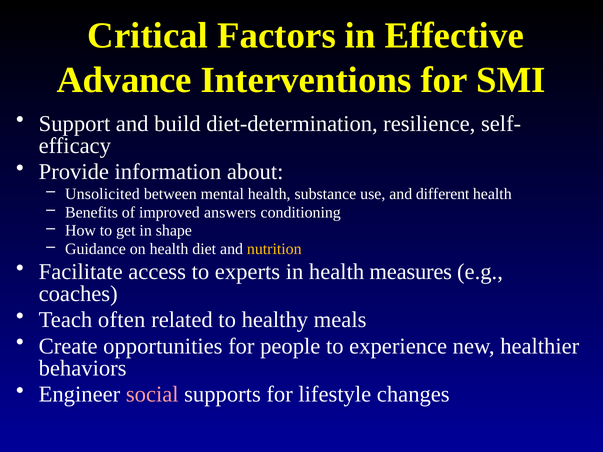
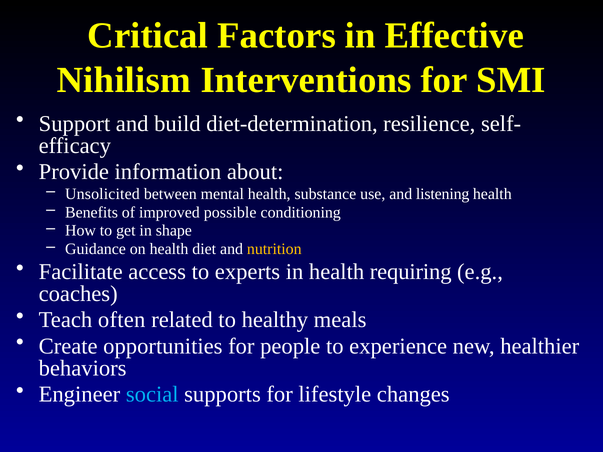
Advance: Advance -> Nihilism (124, 80)
different: different -> listening (443, 194)
answers: answers -> possible (230, 212)
measures: measures -> requiring (411, 272)
social colour: pink -> light blue (152, 395)
